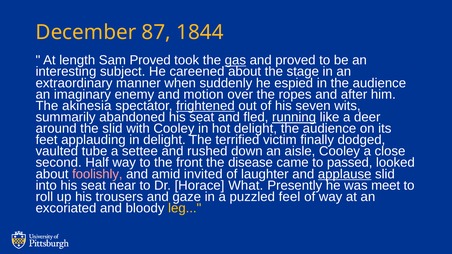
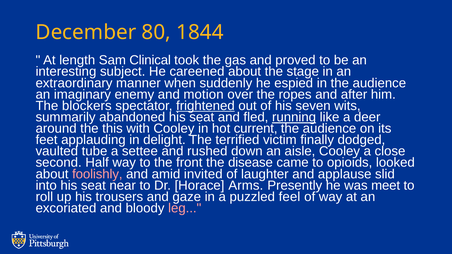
87: 87 -> 80 (156, 32)
Sam Proved: Proved -> Clinical (150, 60)
gas underline: present -> none (235, 60)
akinesia: akinesia -> blockers (87, 106)
the slid: slid -> this (112, 129)
hot delight: delight -> current (256, 129)
passed: passed -> opioids (350, 163)
applause underline: present -> none (345, 174)
What: What -> Arms (246, 186)
leg colour: yellow -> pink (185, 208)
